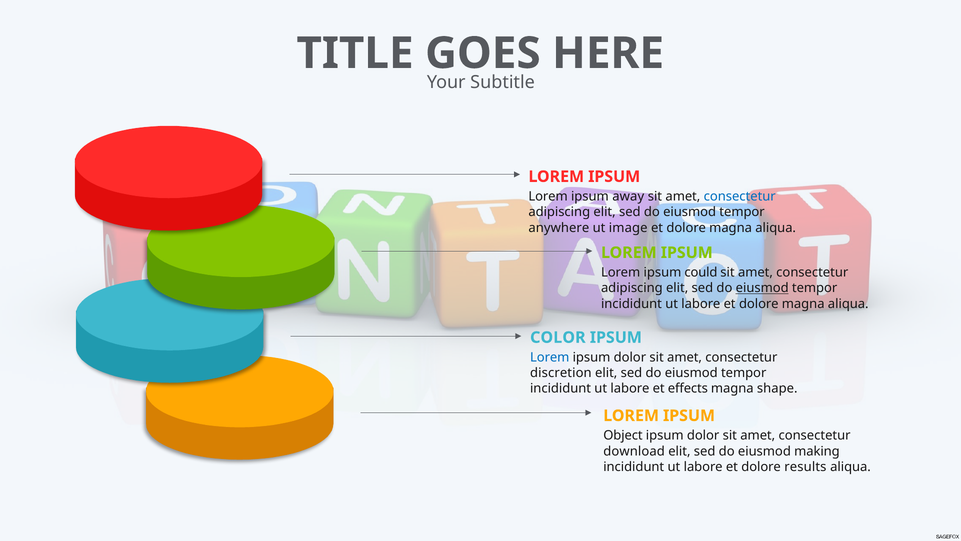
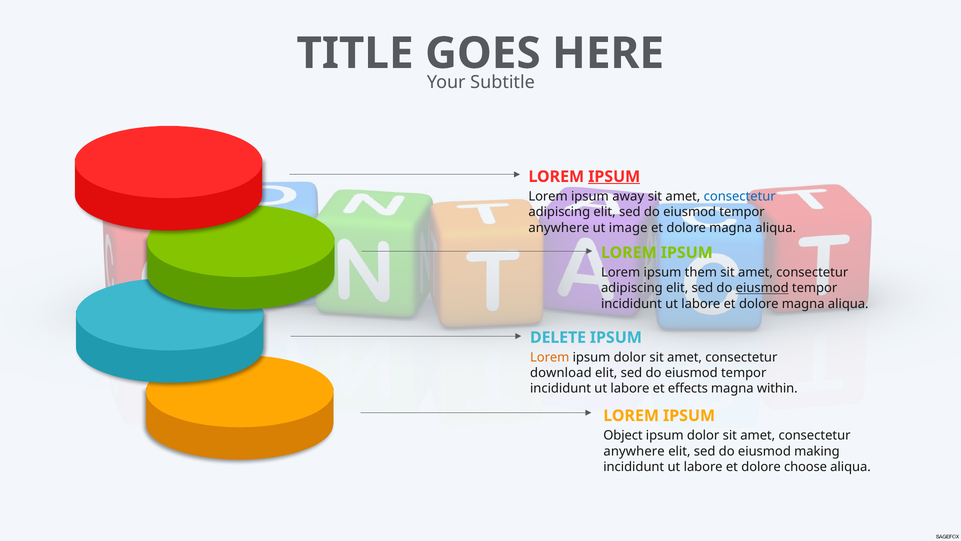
IPSUM underline: none -> present (614, 176)
could: could -> them (701, 272)
COLOR: COLOR -> DELETE (558, 337)
Lorem colour: blue -> orange (550, 357)
discretion: discretion -> download (561, 373)
shape: shape -> within (777, 388)
download: download -> anywhere (634, 451)
results: results -> choose (806, 466)
